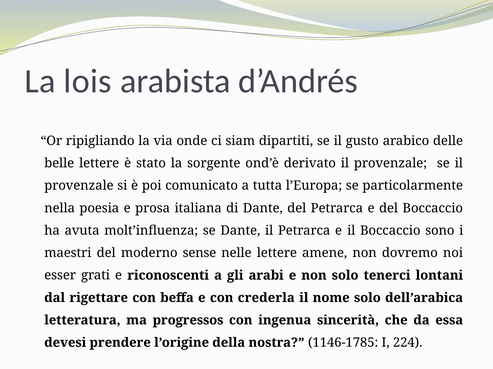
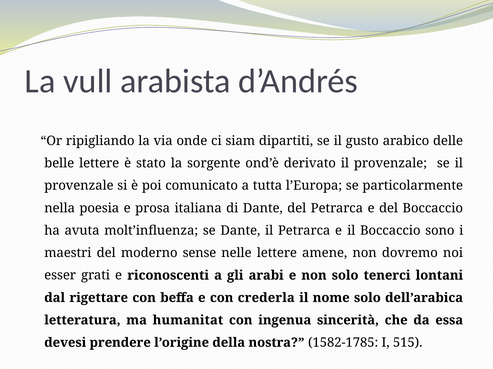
lois: lois -> vull (88, 81)
progressos: progressos -> humanitat (188, 321)
1146-1785: 1146-1785 -> 1582-1785 (343, 343)
224: 224 -> 515 (408, 343)
